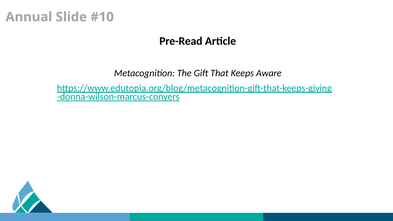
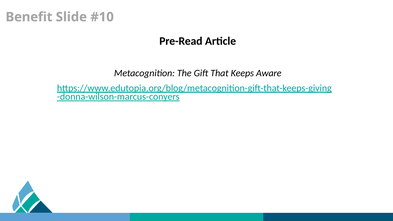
Annual: Annual -> Benefit (29, 17)
